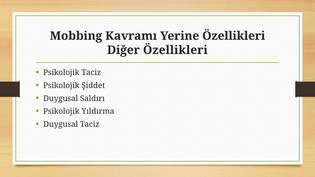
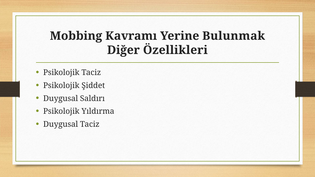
Yerine Özellikleri: Özellikleri -> Bulunmak (234, 36)
